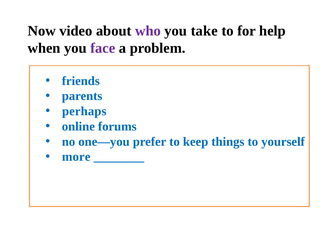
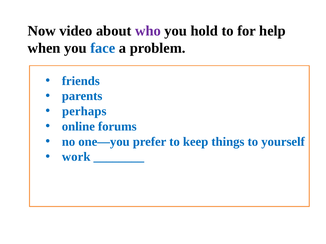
take: take -> hold (204, 31)
face colour: purple -> blue (103, 48)
more: more -> work (76, 157)
